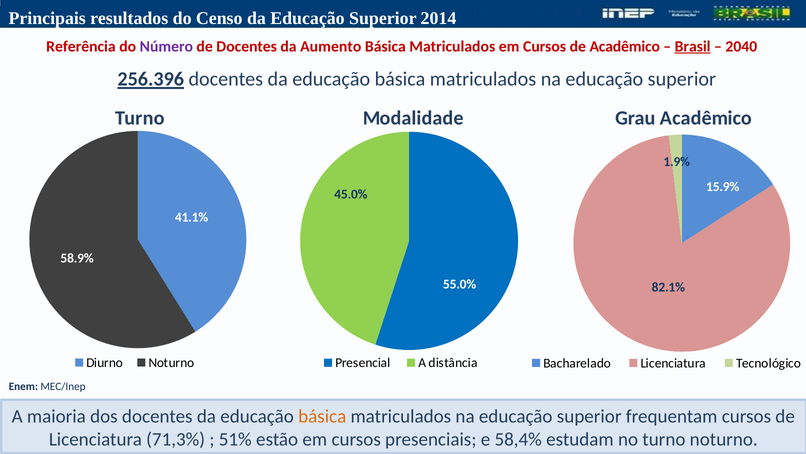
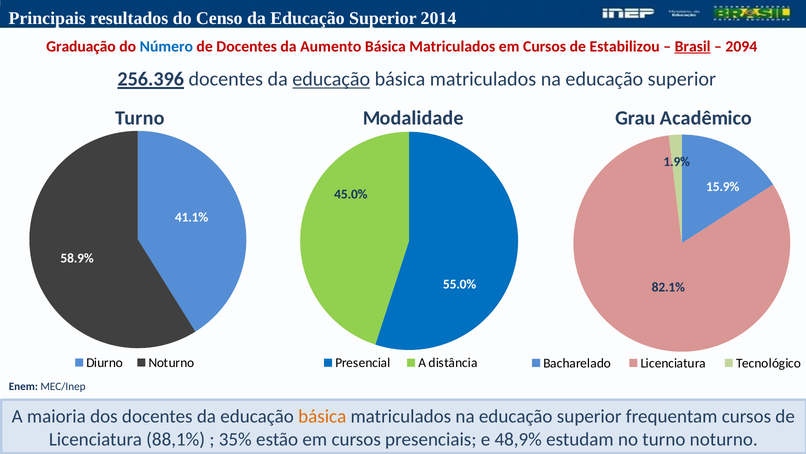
Referência: Referência -> Graduação (81, 46)
Número colour: purple -> blue (166, 46)
de Acadêmico: Acadêmico -> Estabilizou (625, 46)
2040: 2040 -> 2094 (741, 46)
educação underline: none -> present (331, 79)
71,3%: 71,3% -> 88,1% (176, 439)
51%: 51% -> 35% (235, 439)
58,4%: 58,4% -> 48,9% (518, 439)
